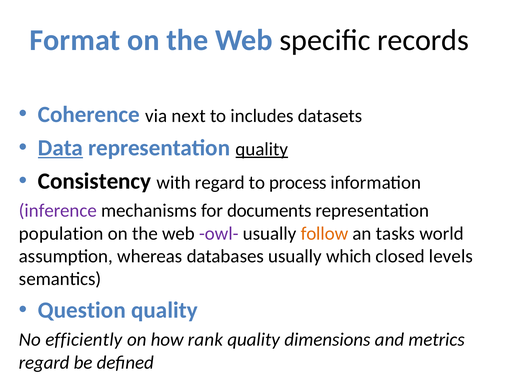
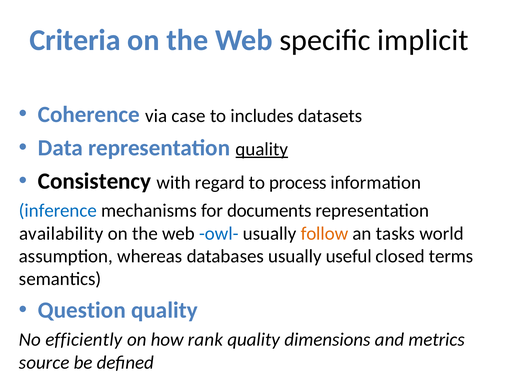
Format: Format -> Criteria (75, 40)
records: records -> implicit (423, 40)
next: next -> case (189, 116)
Data underline: present -> none (60, 148)
inference colour: purple -> blue (58, 211)
population: population -> availability (61, 233)
owl- colour: purple -> blue (219, 233)
which: which -> useful (349, 256)
levels: levels -> terms (451, 256)
regard: regard -> source (44, 362)
